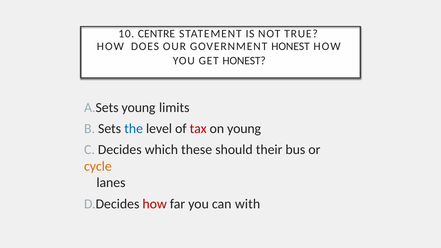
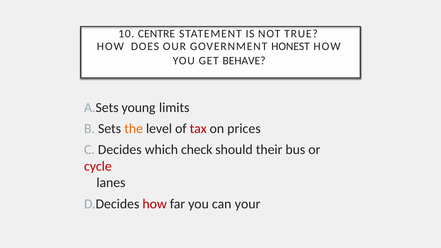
GET HONEST: HONEST -> BEHAVE (244, 61)
the colour: blue -> orange (134, 129)
on young: young -> prices (244, 129)
these: these -> check (197, 150)
cycle colour: orange -> red (98, 166)
with: with -> your (248, 204)
